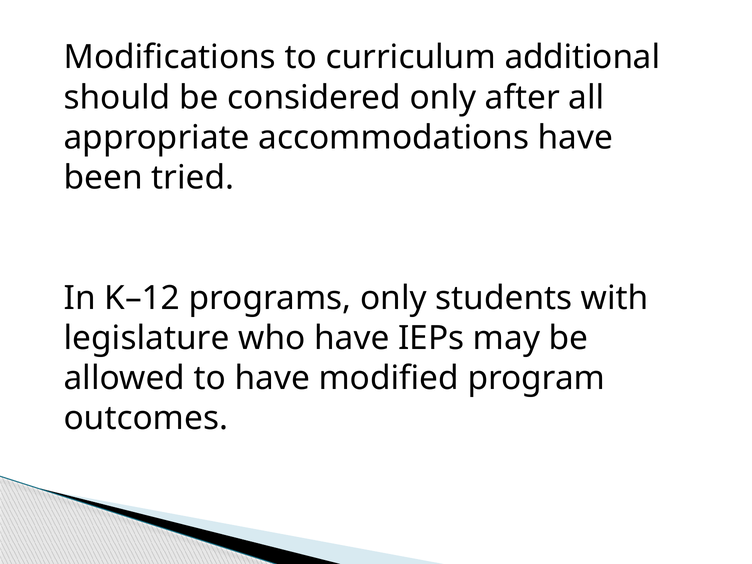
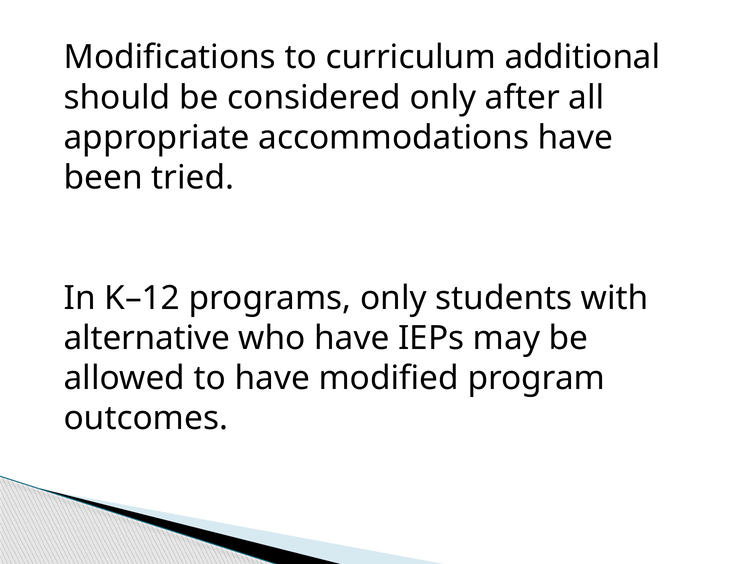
legislature: legislature -> alternative (147, 338)
